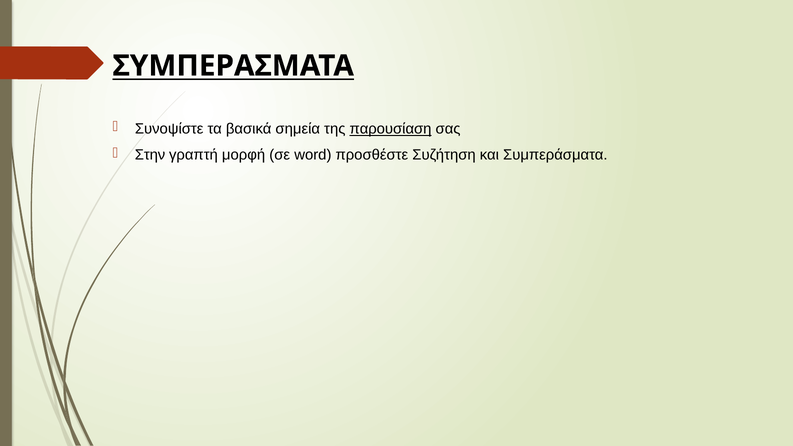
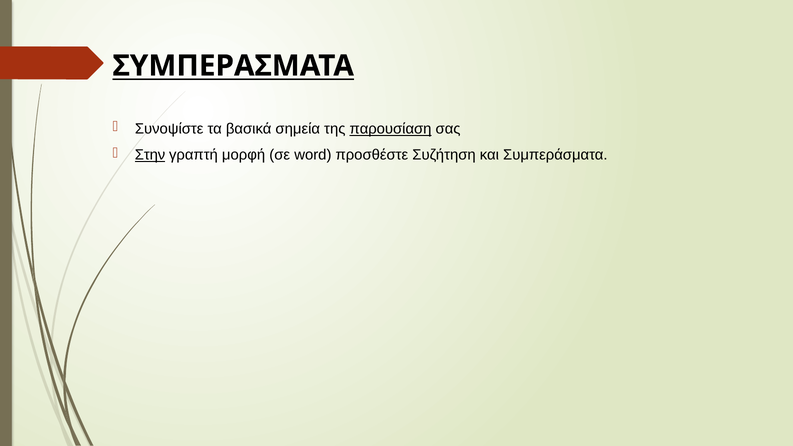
Στην underline: none -> present (150, 155)
